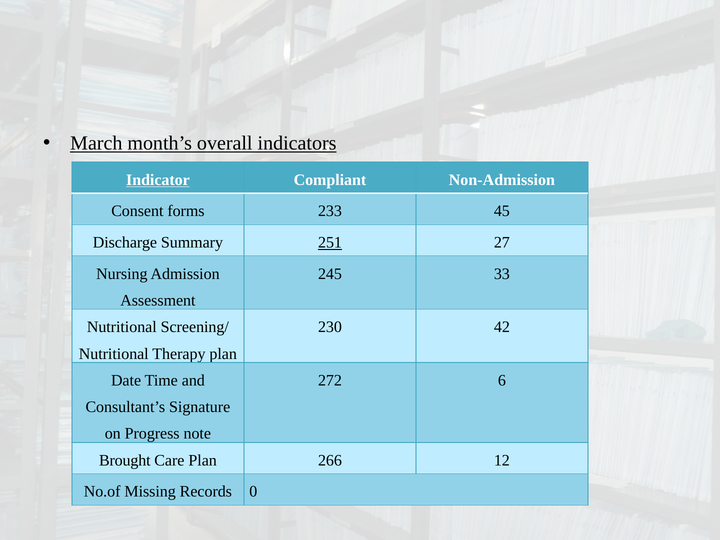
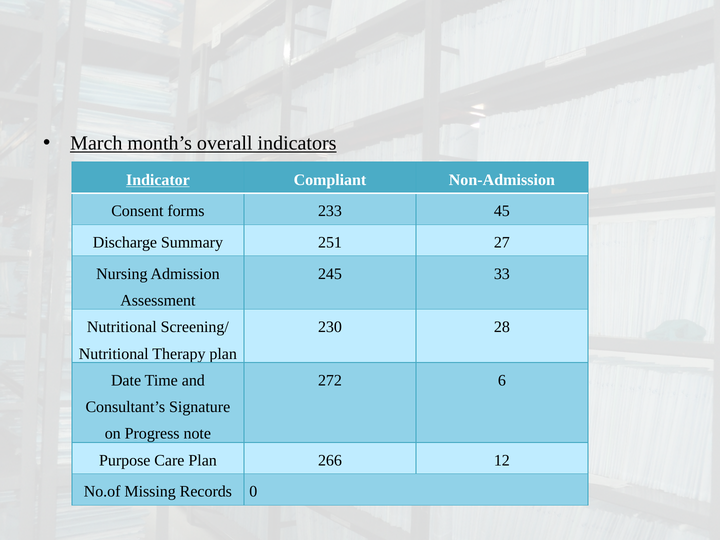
251 underline: present -> none (330, 242)
42: 42 -> 28 (502, 327)
Brought: Brought -> Purpose (125, 460)
